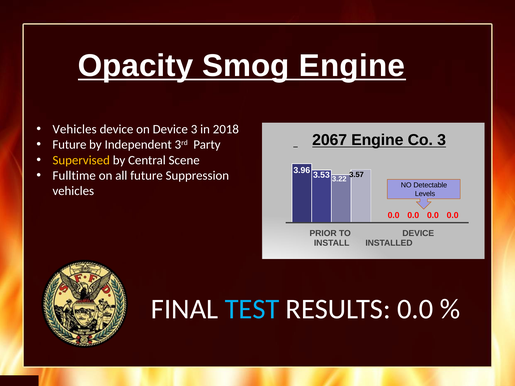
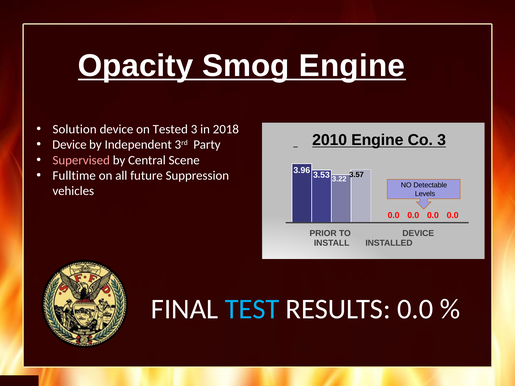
Vehicles: Vehicles -> Solution (75, 129)
on Device: Device -> Tested (170, 129)
2067: 2067 -> 2010 (330, 140)
Future: Future -> Device (69, 145)
Supervised colour: yellow -> pink (81, 160)
